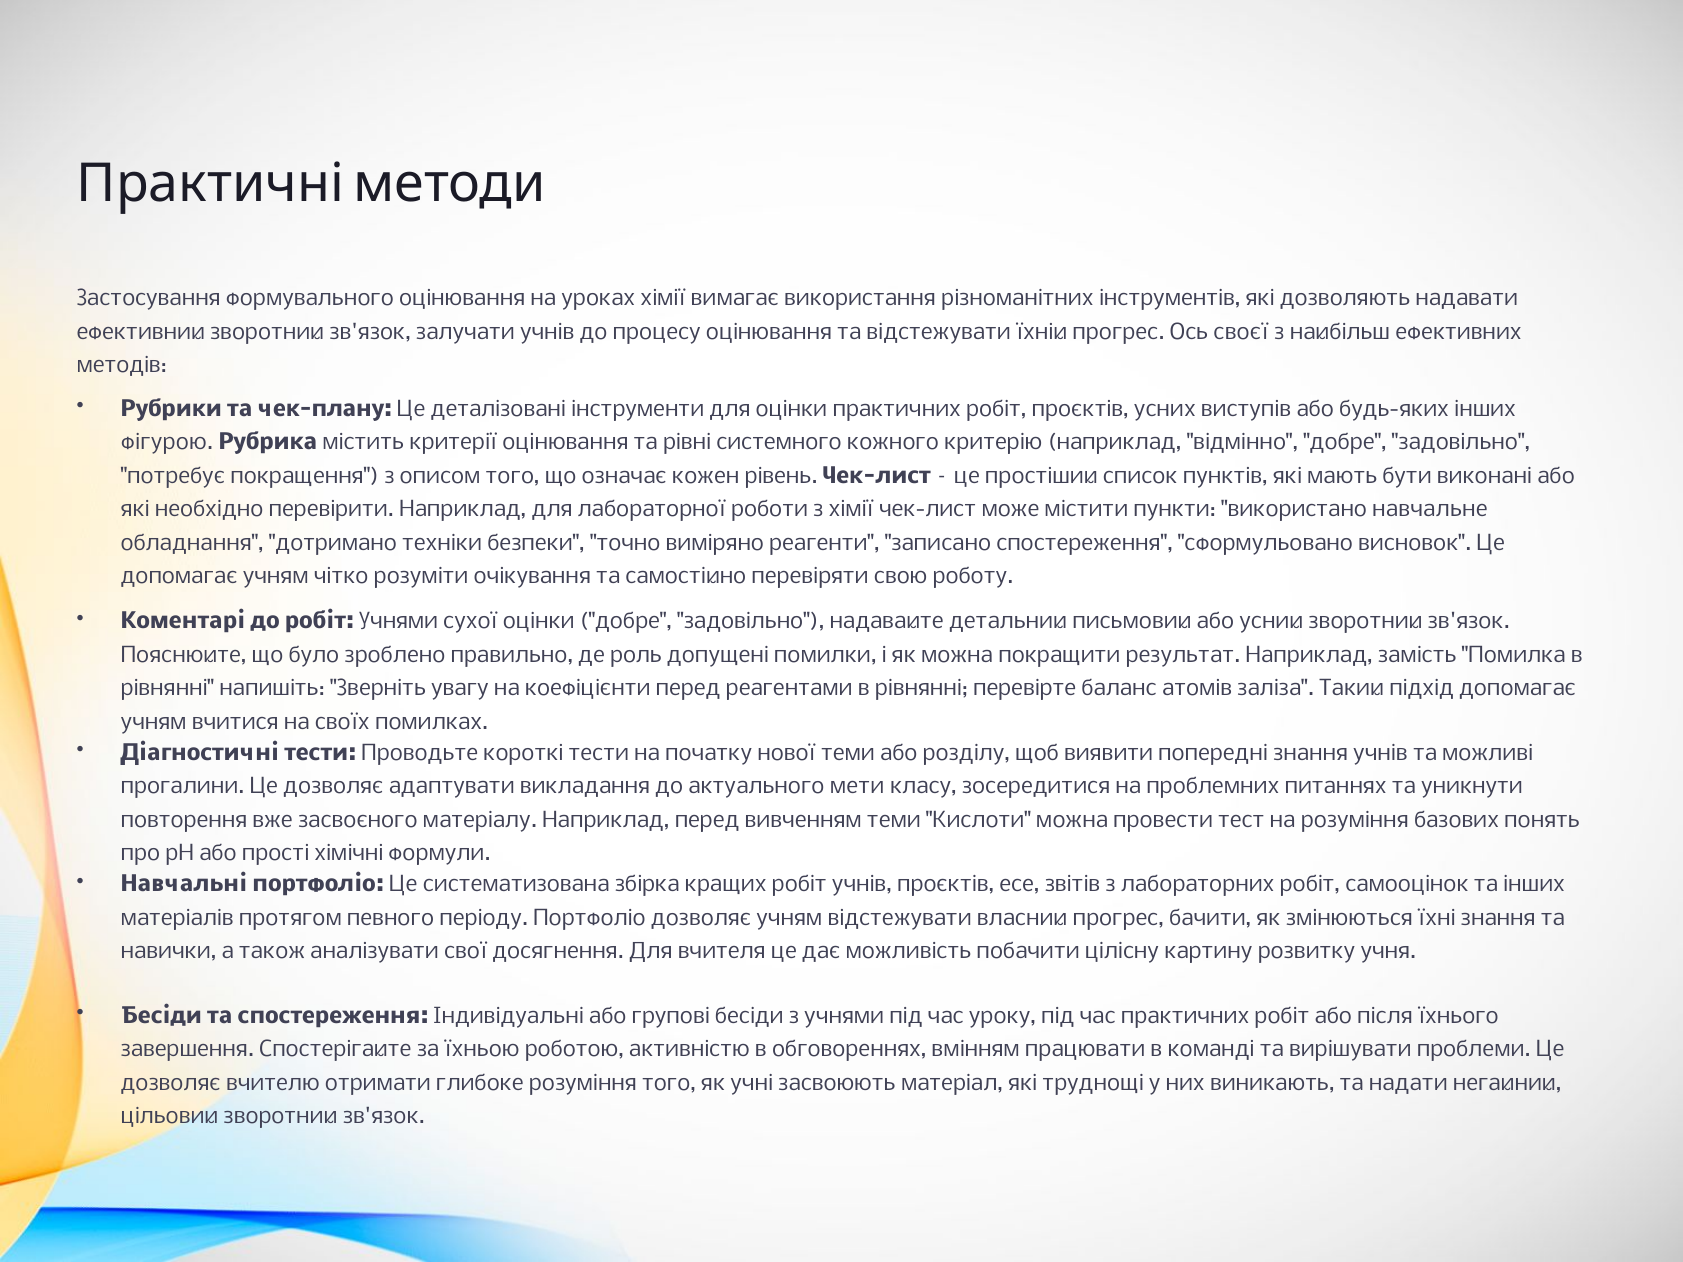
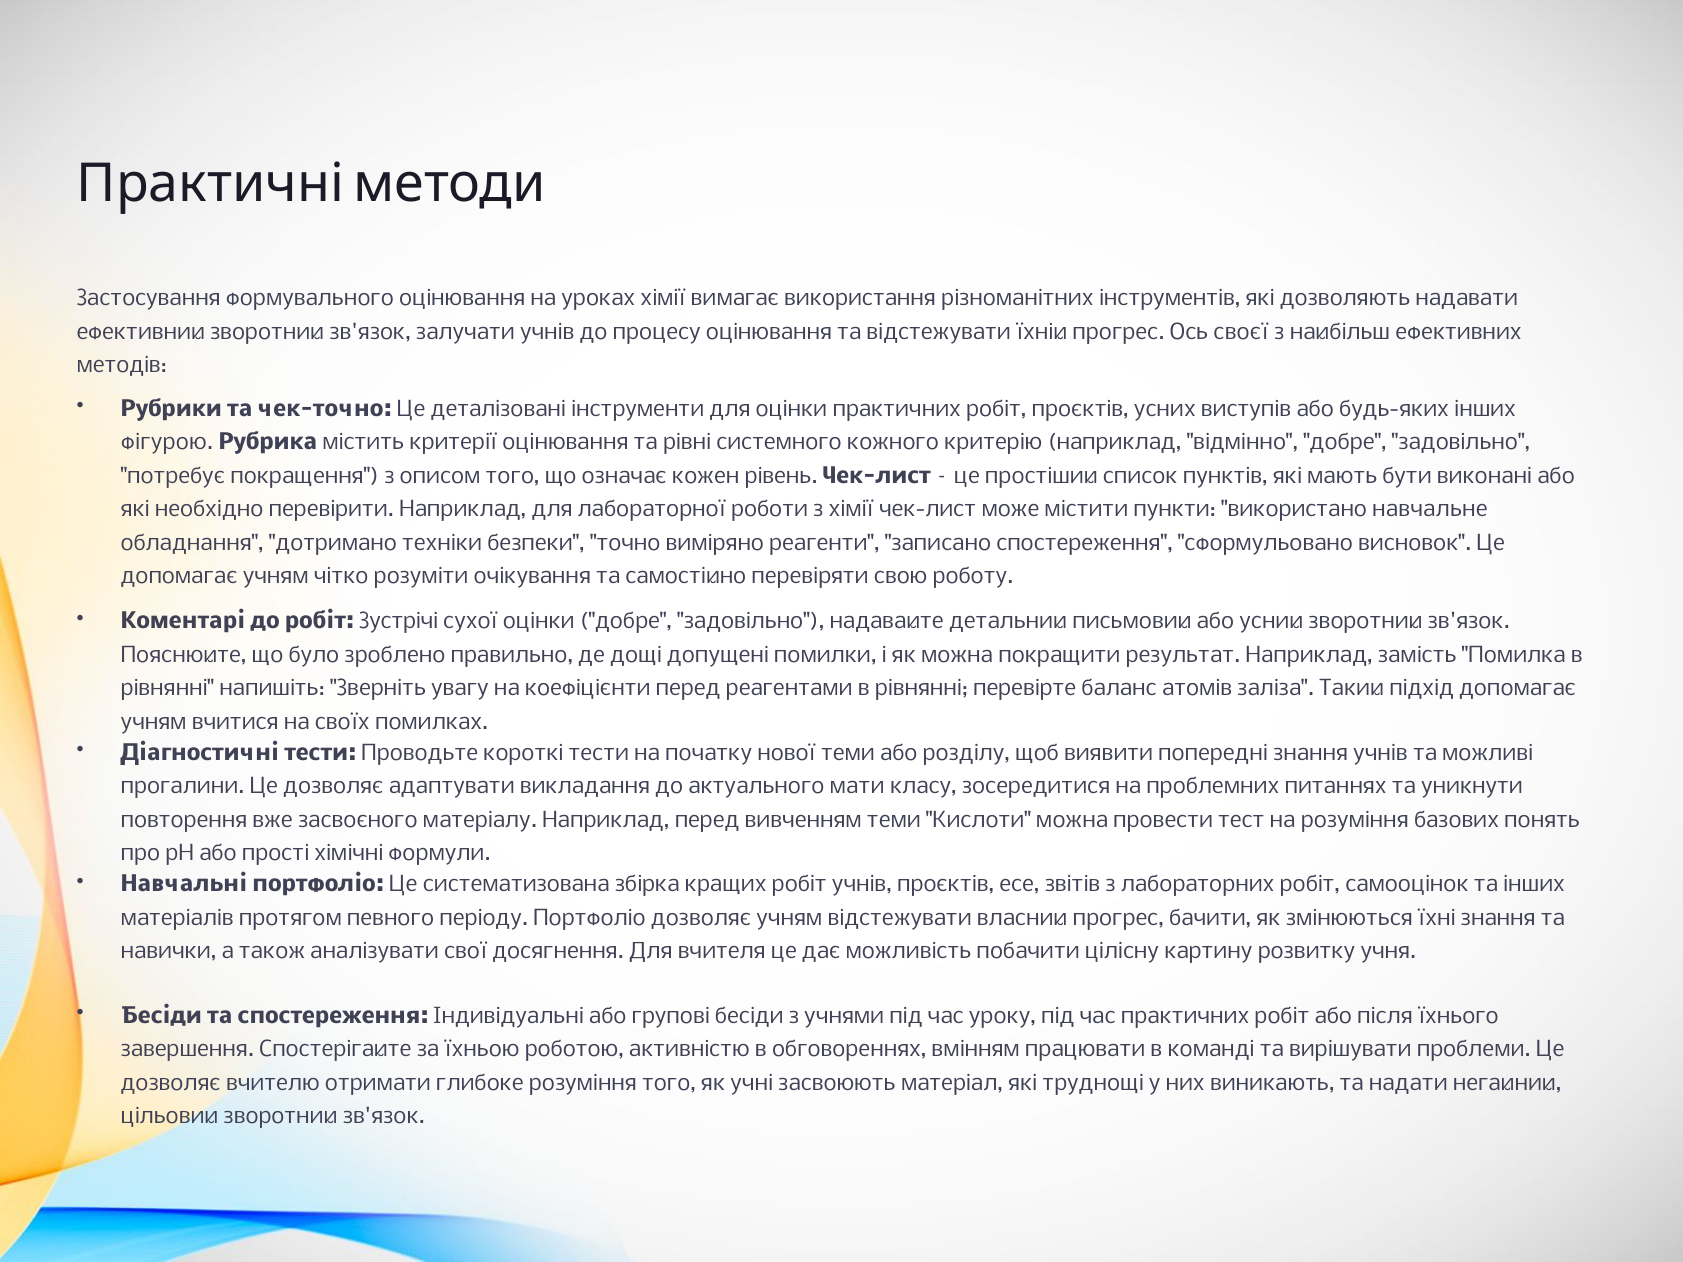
чек-плану: чек-плану -> чек-точно (325, 409)
робіт Учнями: Учнями -> Зустрічі (398, 622)
роль: роль -> дощі (636, 656)
мети: мети -> мати (857, 787)
